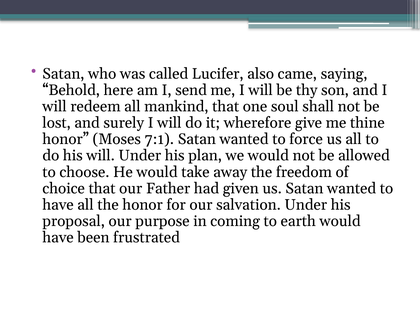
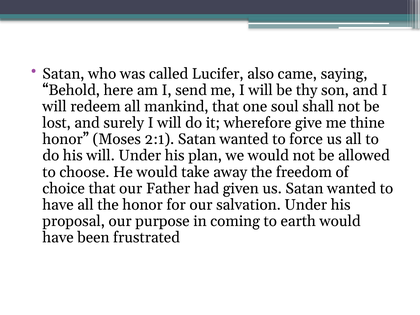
7:1: 7:1 -> 2:1 (159, 139)
